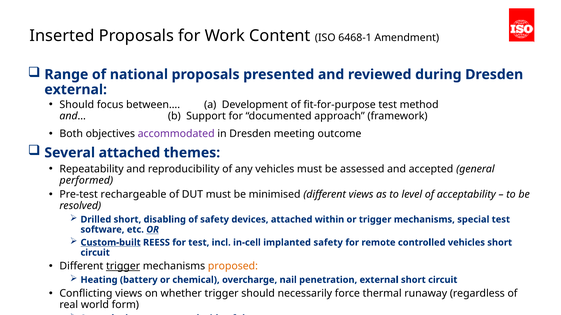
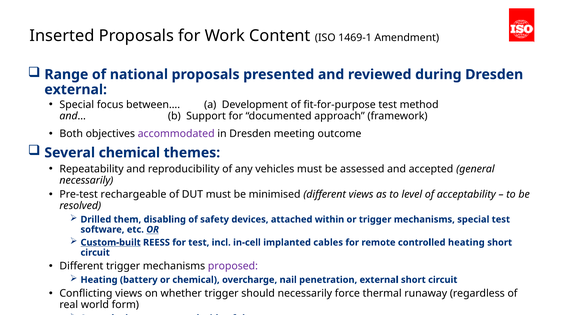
6468-1: 6468-1 -> 1469-1 (355, 38)
Should: Should -> Special (77, 105)
Several attached: attached -> chemical (129, 153)
performed: performed -> necessarily (86, 181)
Drilled short: short -> them (127, 220)
implanted safety: safety -> cables (328, 243)
controlled vehicles: vehicles -> heating (466, 243)
trigger underline: present -> none (123, 267)
proposed colour: orange -> purple (233, 267)
